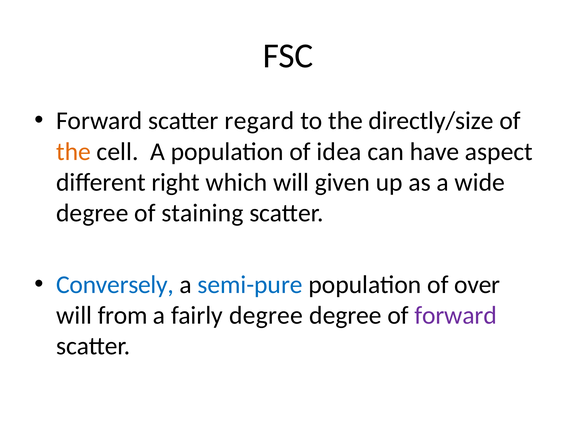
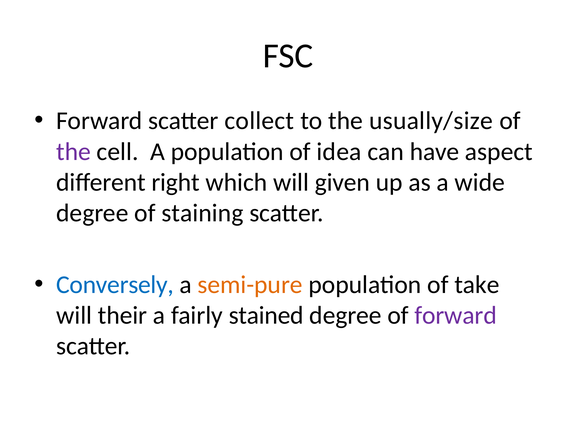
regard: regard -> collect (259, 121)
directly/size: directly/size -> usually/size (431, 121)
the colour: orange -> purple (74, 152)
semi-pure colour: blue -> orange (250, 285)
over: over -> take (477, 285)
from: from -> their (123, 315)
fairly degree: degree -> stained (266, 315)
